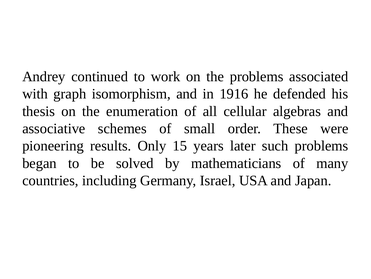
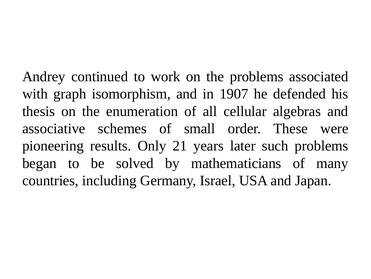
1916: 1916 -> 1907 (234, 94)
15: 15 -> 21 (180, 146)
